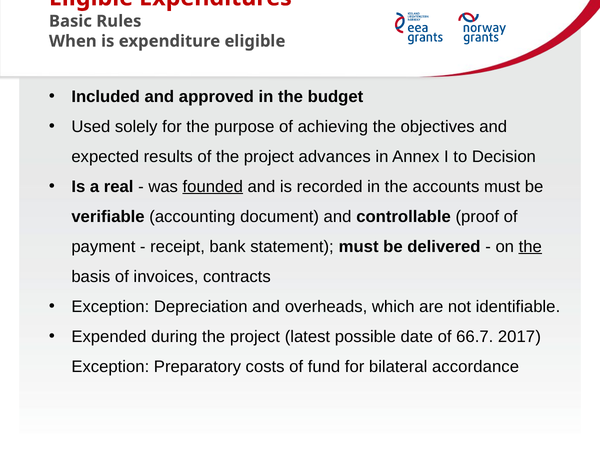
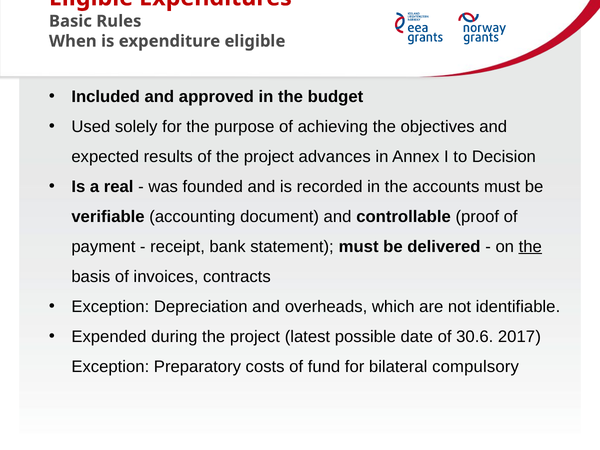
founded underline: present -> none (213, 187)
66.7: 66.7 -> 30.6 (475, 337)
accordance: accordance -> compulsory (476, 367)
